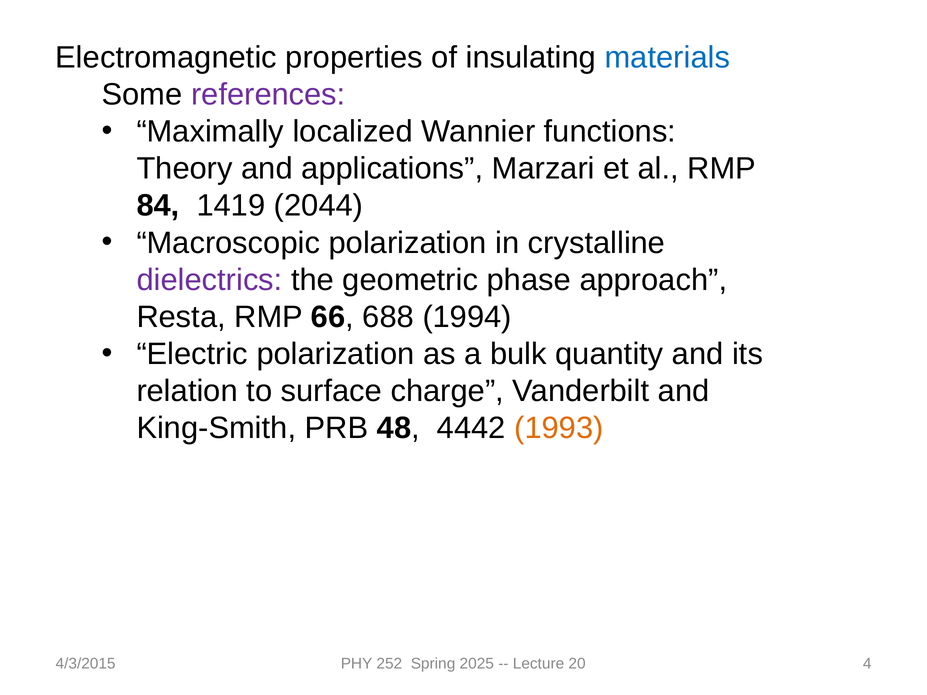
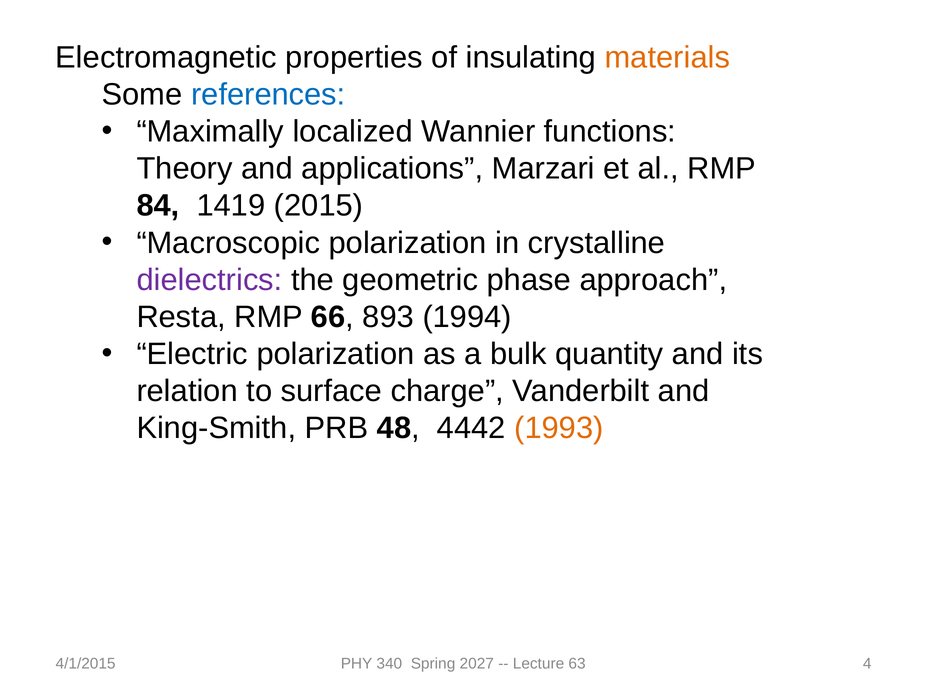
materials colour: blue -> orange (667, 58)
references colour: purple -> blue (268, 95)
2044: 2044 -> 2015 (319, 206)
688: 688 -> 893 (388, 317)
4/3/2015: 4/3/2015 -> 4/1/2015 (86, 664)
252: 252 -> 340 (389, 664)
2025: 2025 -> 2027 (477, 664)
20: 20 -> 63 (577, 664)
